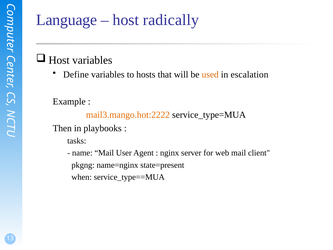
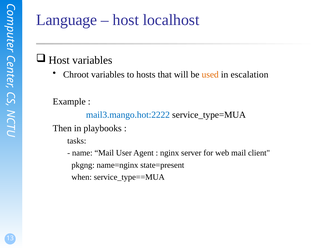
radically: radically -> localhost (171, 20)
Define: Define -> Chroot (76, 75)
mail3.mango.hot:2222 colour: orange -> blue (128, 115)
